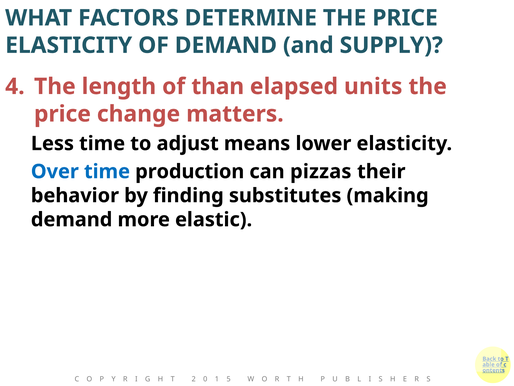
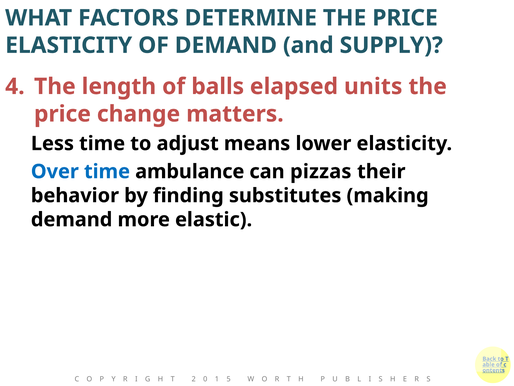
than: than -> balls (218, 86)
production: production -> ambulance (190, 171)
